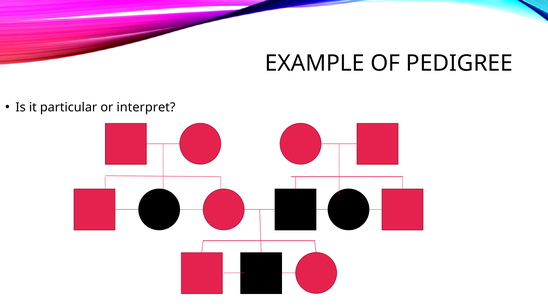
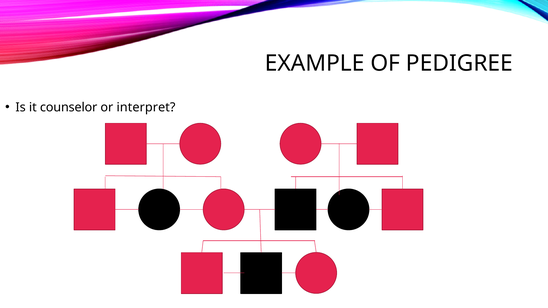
particular: particular -> counselor (69, 107)
